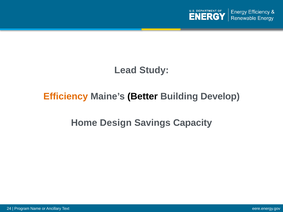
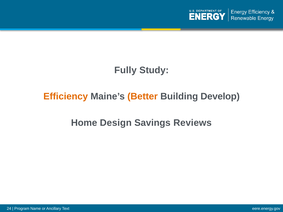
Lead: Lead -> Fully (125, 70)
Better colour: black -> orange (143, 97)
Capacity: Capacity -> Reviews (193, 123)
